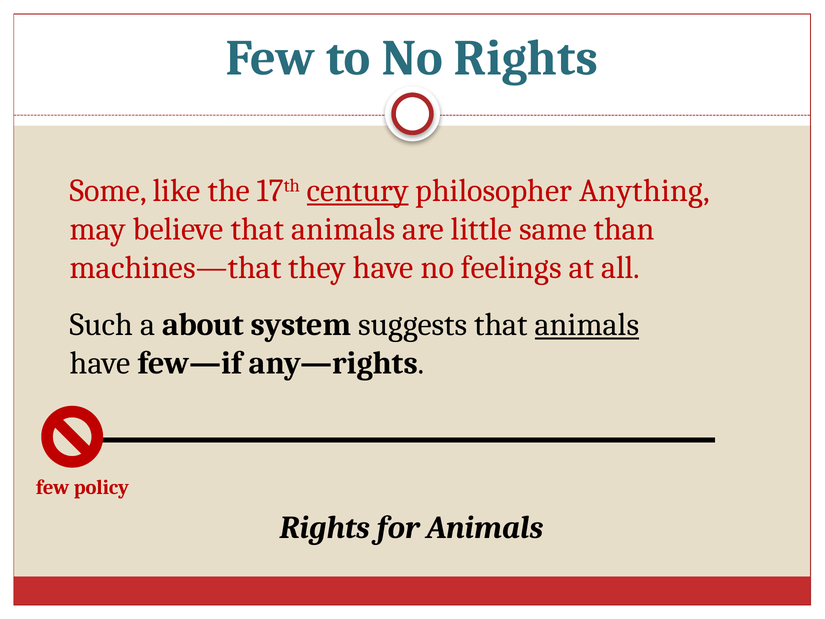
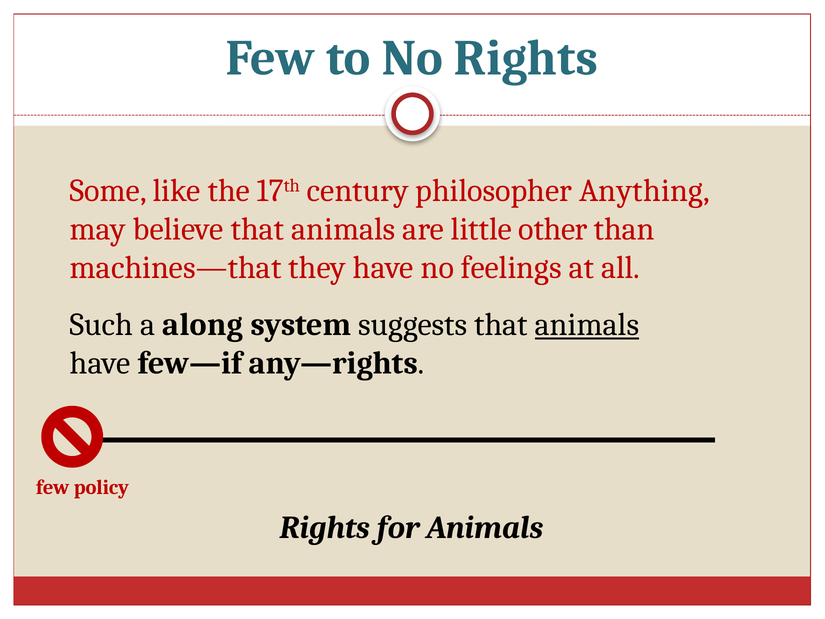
century underline: present -> none (358, 191)
same: same -> other (553, 229)
about: about -> along (203, 324)
